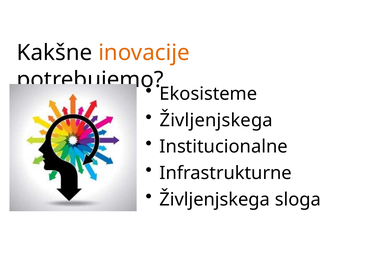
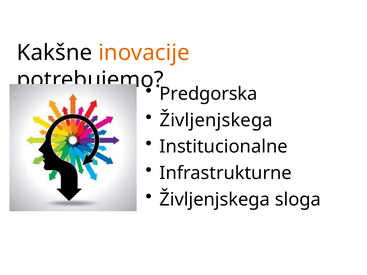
Ekosisteme: Ekosisteme -> Predgorska (208, 94)
